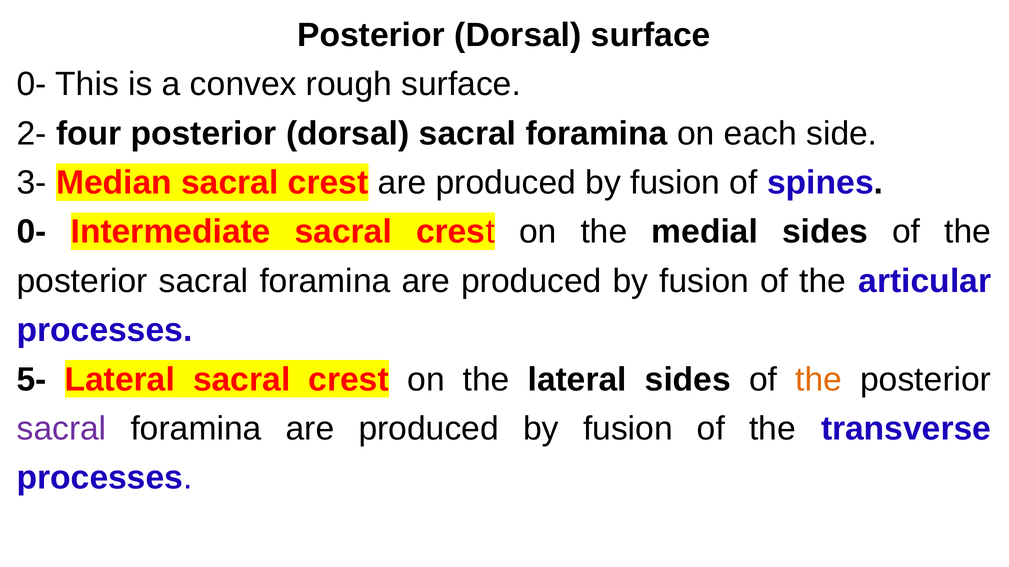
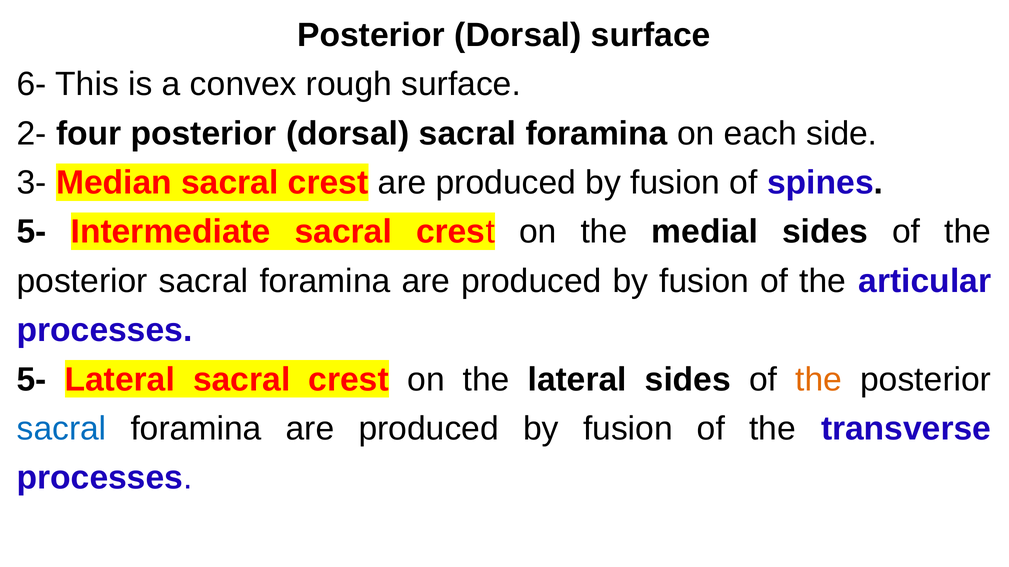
0-: 0- -> 6- (32, 84)
0-: 0- -> 5- (32, 232)
sacral colour: purple -> blue (62, 429)
